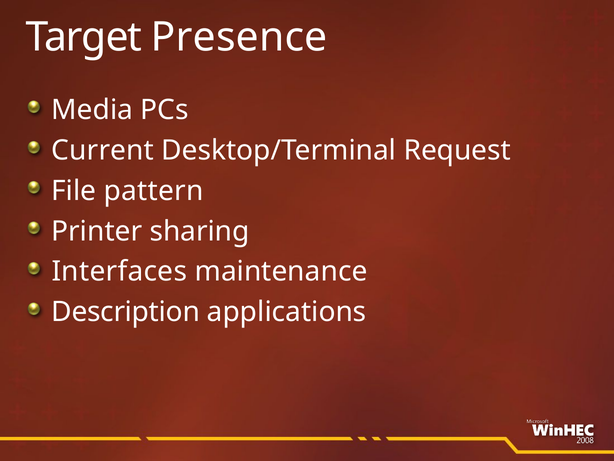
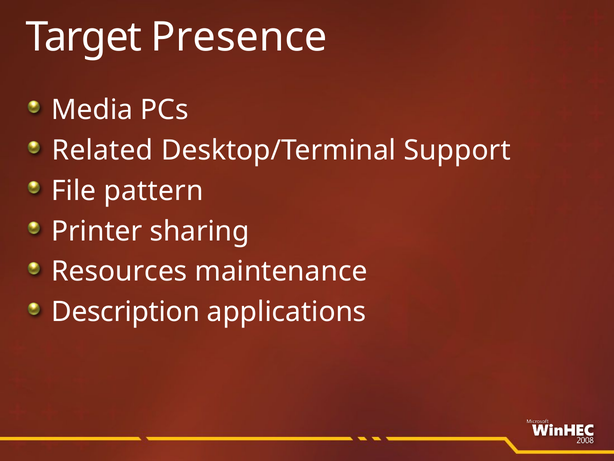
Current: Current -> Related (103, 150)
Request: Request -> Support (457, 150)
Interfaces: Interfaces -> Resources (119, 271)
